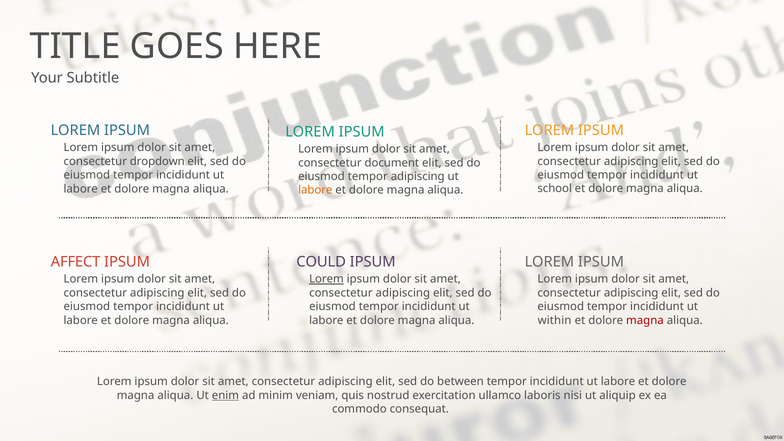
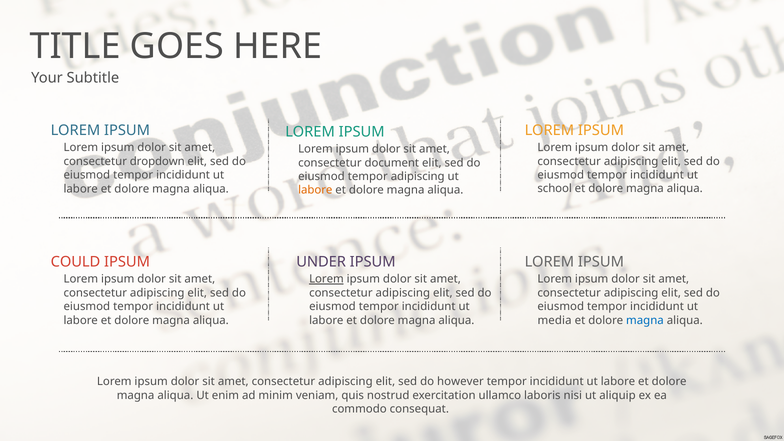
AFFECT: AFFECT -> COULD (76, 262)
COULD: COULD -> UNDER (321, 262)
within: within -> media (555, 320)
magna colour: red -> blue (645, 320)
between: between -> however (460, 382)
enim underline: present -> none (225, 395)
